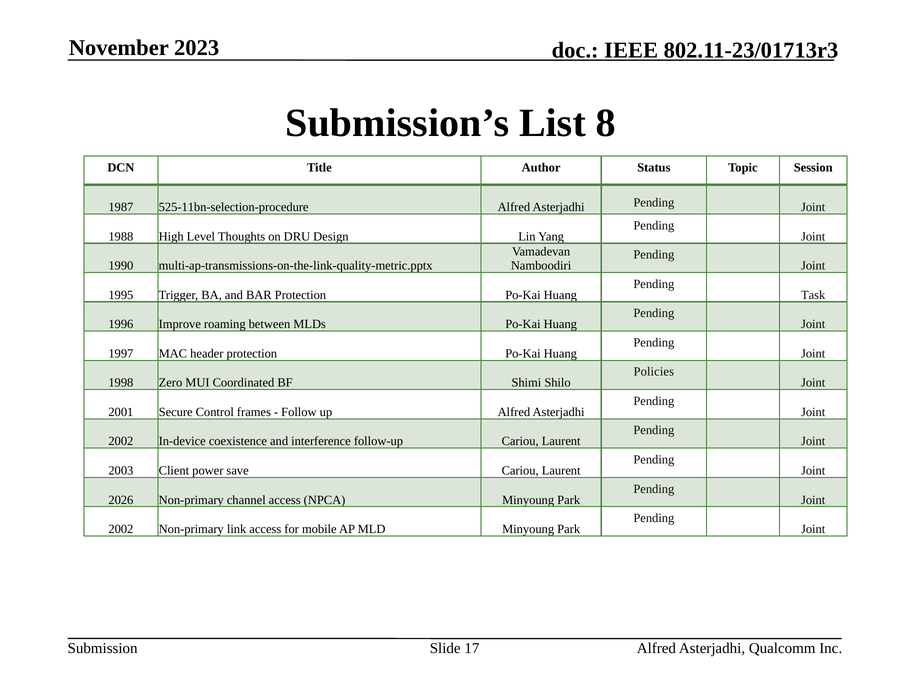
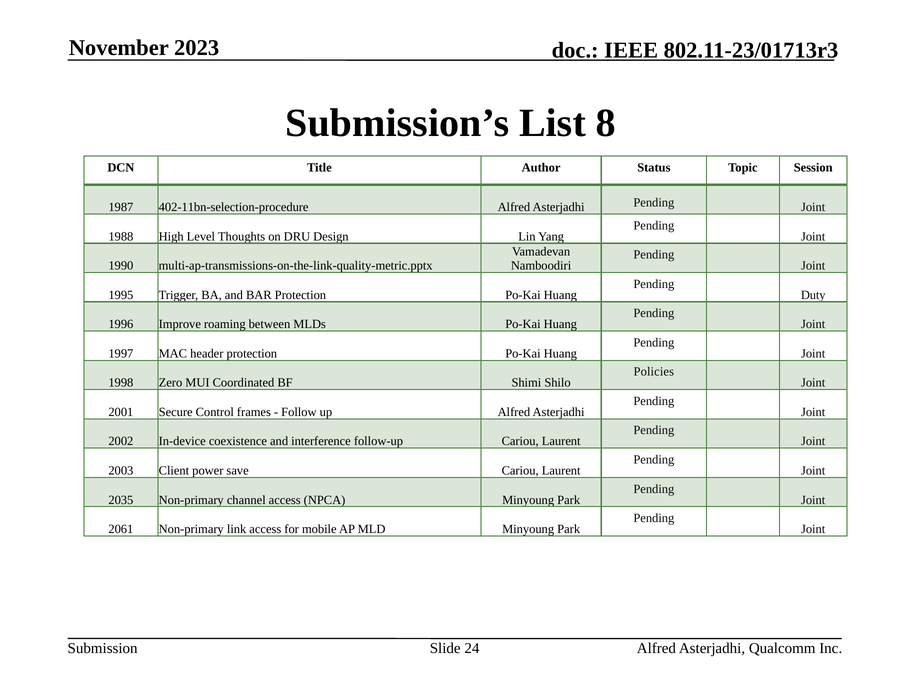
525-11bn-selection-procedure: 525-11bn-selection-procedure -> 402-11bn-selection-procedure (234, 207)
Task: Task -> Duty (813, 295)
2026: 2026 -> 2035 (121, 500)
2002: 2002 -> 2061 (121, 530)
17: 17 -> 24 (472, 649)
